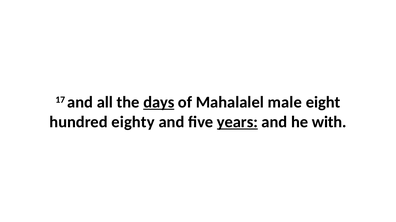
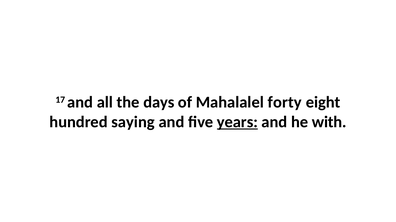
days underline: present -> none (159, 103)
male: male -> forty (285, 103)
eighty: eighty -> saying (133, 122)
